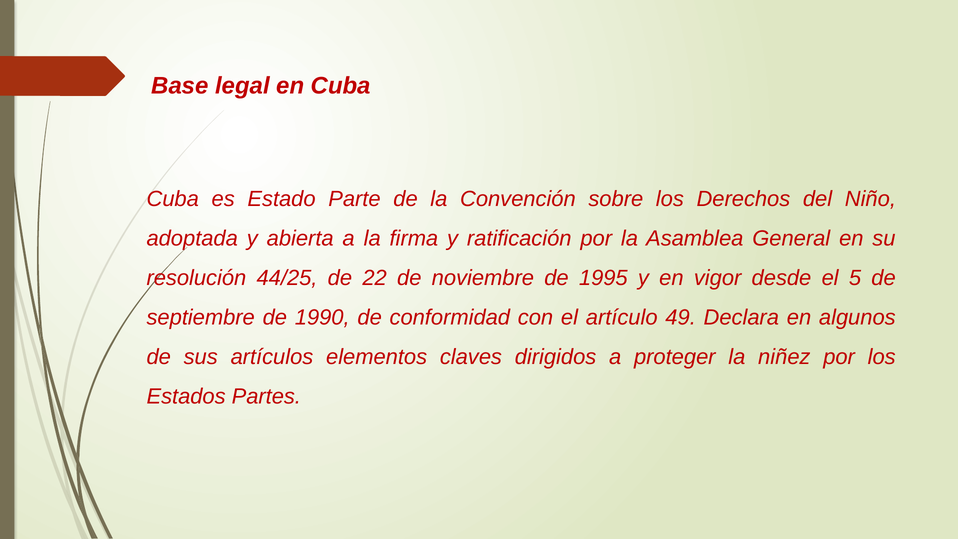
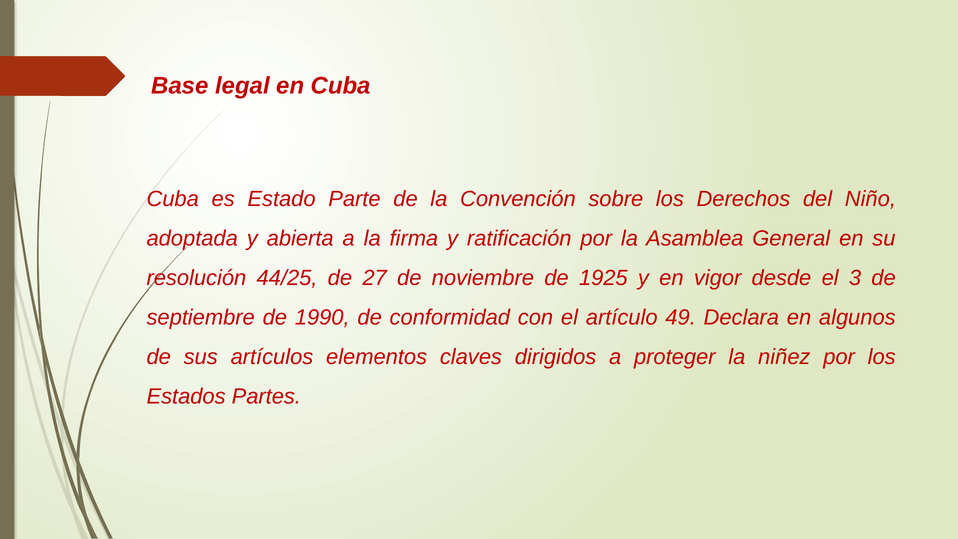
22: 22 -> 27 (375, 278)
1995: 1995 -> 1925 (603, 278)
5: 5 -> 3 (855, 278)
